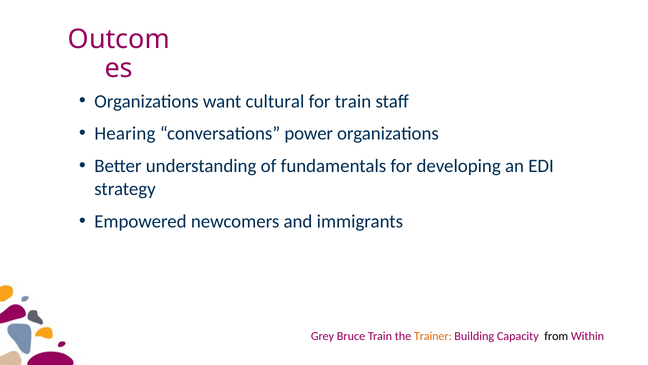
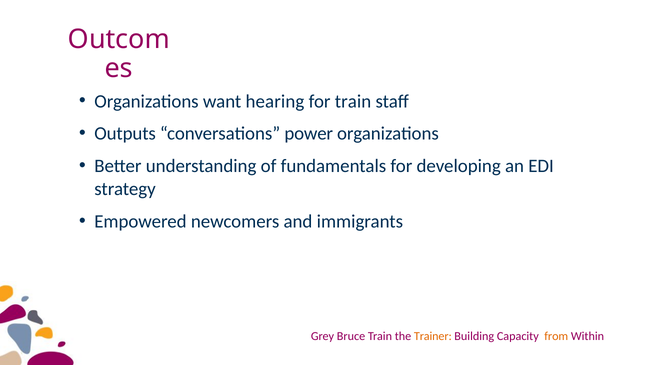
cultural: cultural -> hearing (275, 101)
Hearing: Hearing -> Outputs (125, 134)
from colour: black -> orange (556, 336)
